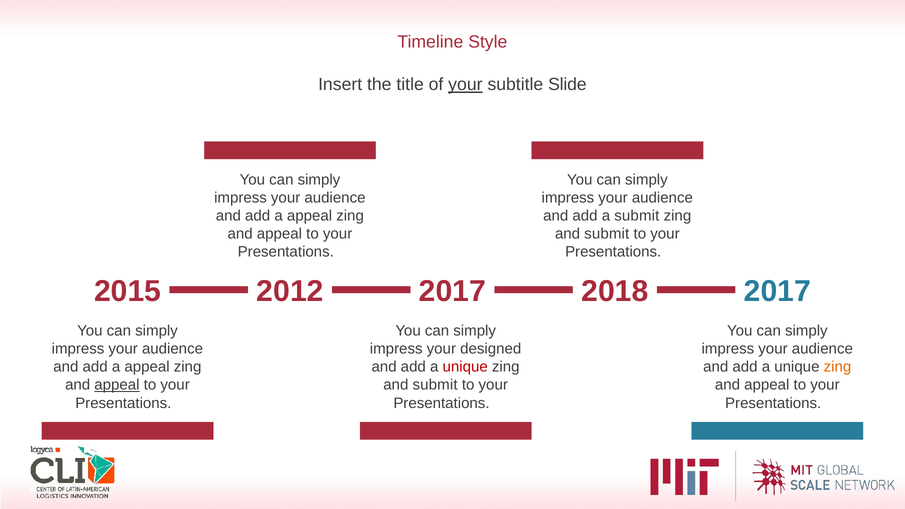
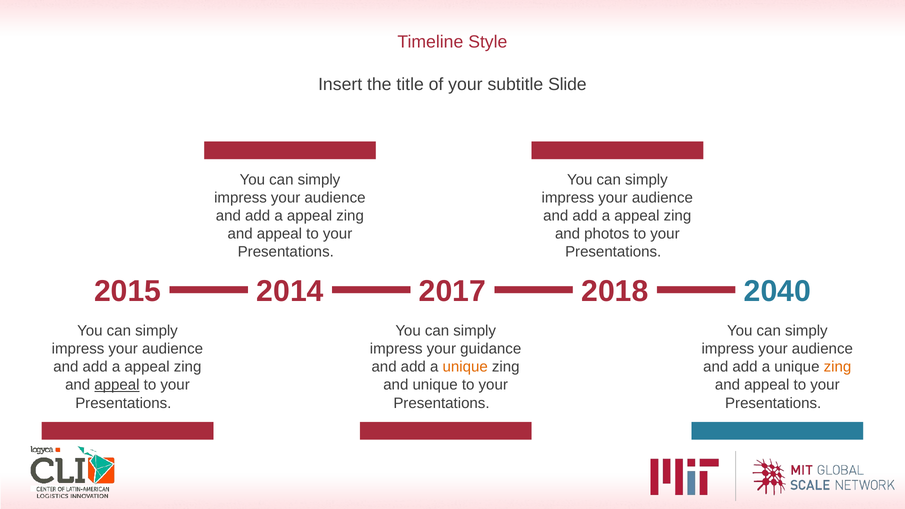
your underline: present -> none (465, 85)
submit: submit -> appeal (637, 216)
submit: submit -> photos (607, 234)
2012: 2012 -> 2014 (290, 292)
2018 2017: 2017 -> 2040 (777, 292)
designed: designed -> guidance (491, 349)
unique colour: red -> orange (465, 367)
submit: submit -> unique (435, 385)
